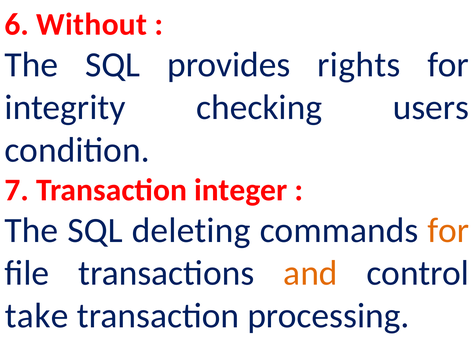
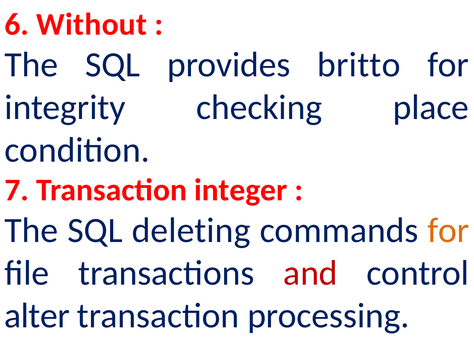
rights: rights -> britto (359, 65)
users: users -> place (431, 108)
and colour: orange -> red (310, 274)
take: take -> alter (37, 316)
